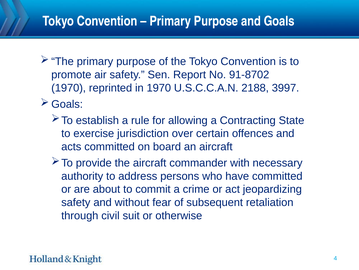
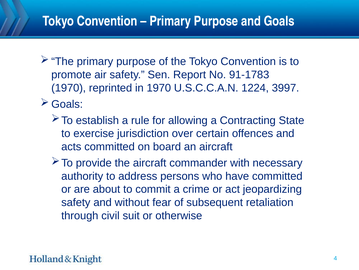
91-8702: 91-8702 -> 91-1783 (249, 75)
2188: 2188 -> 1224 (255, 88)
